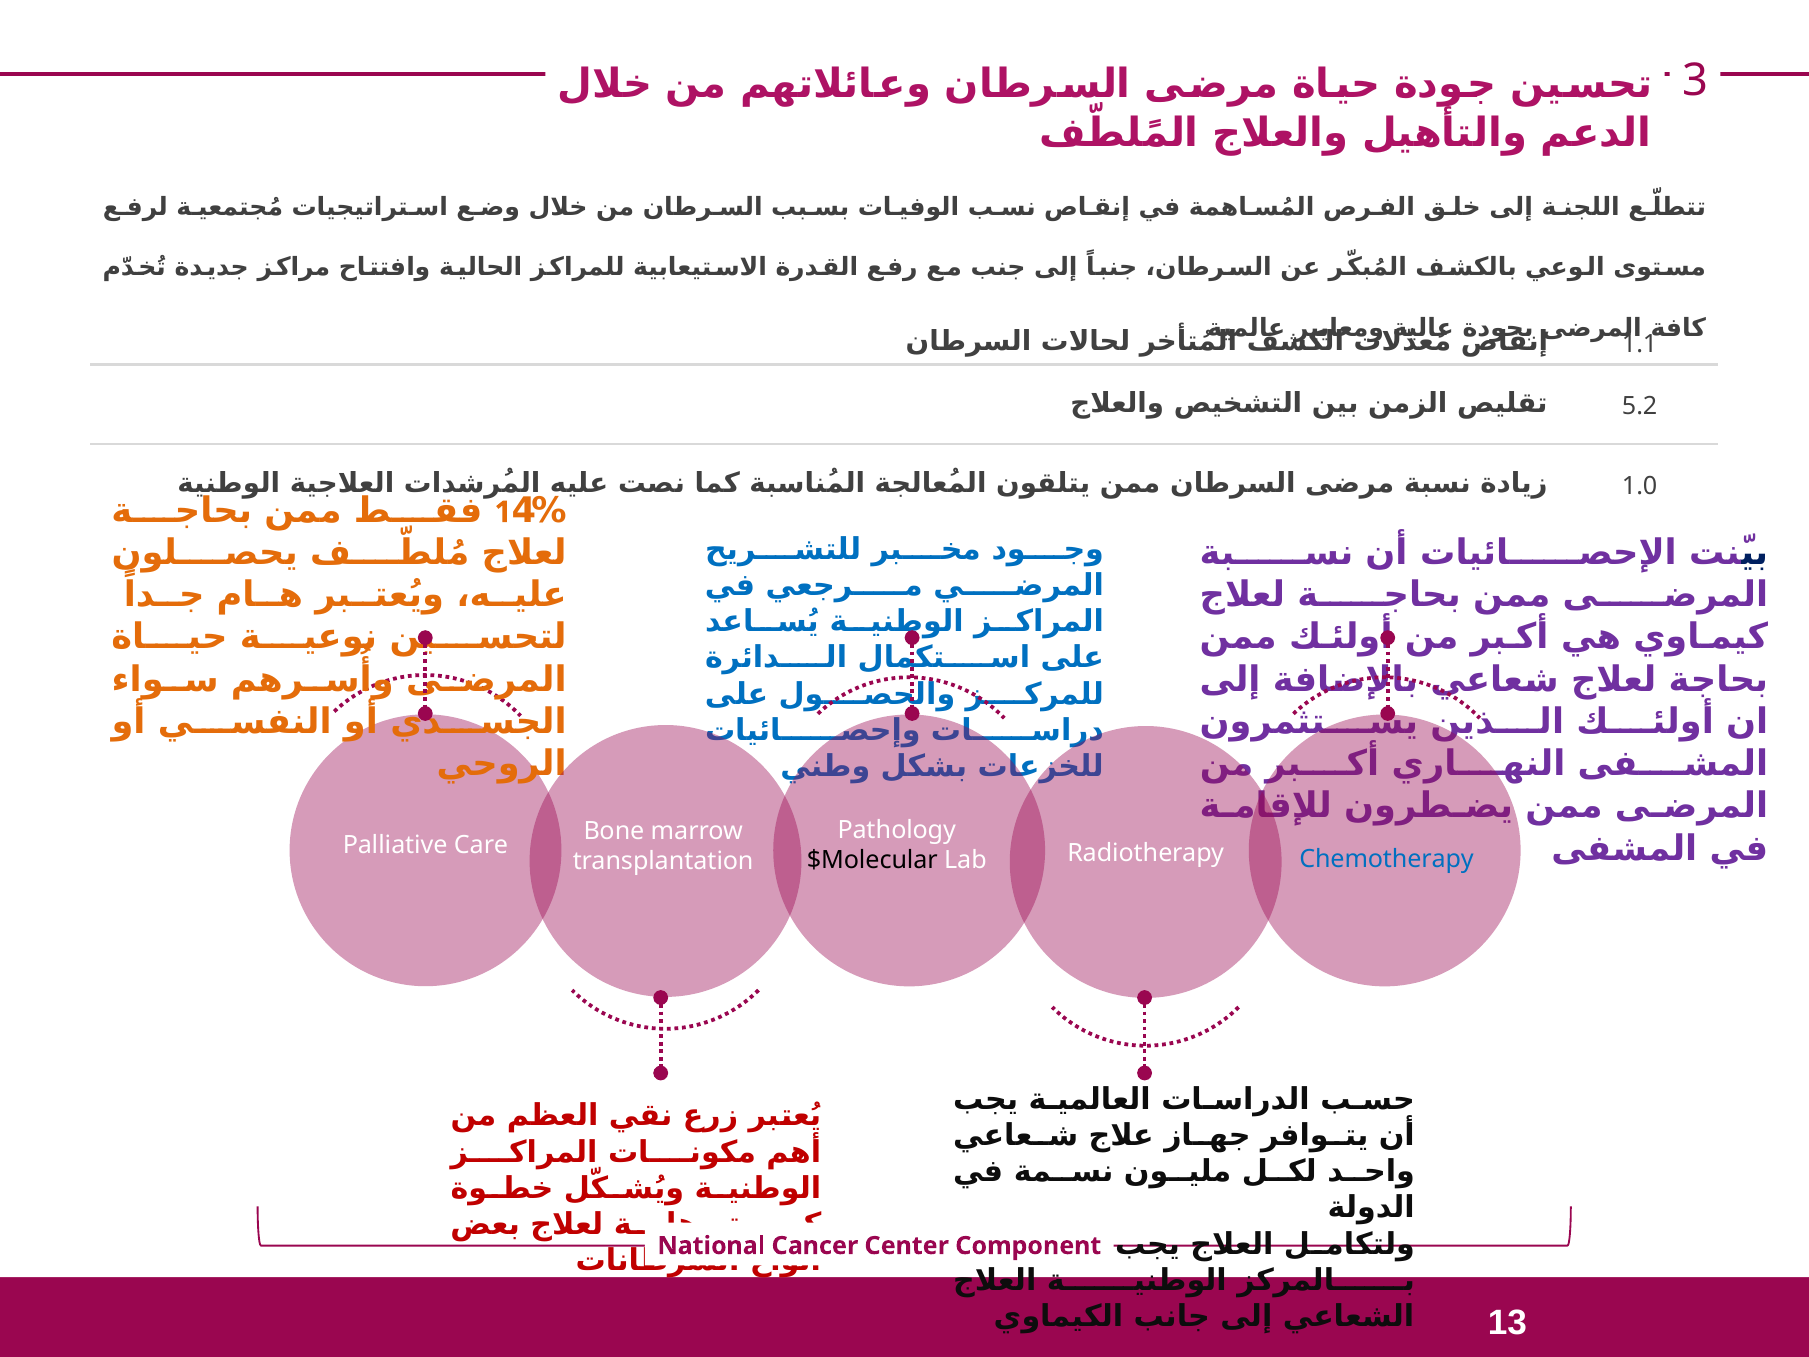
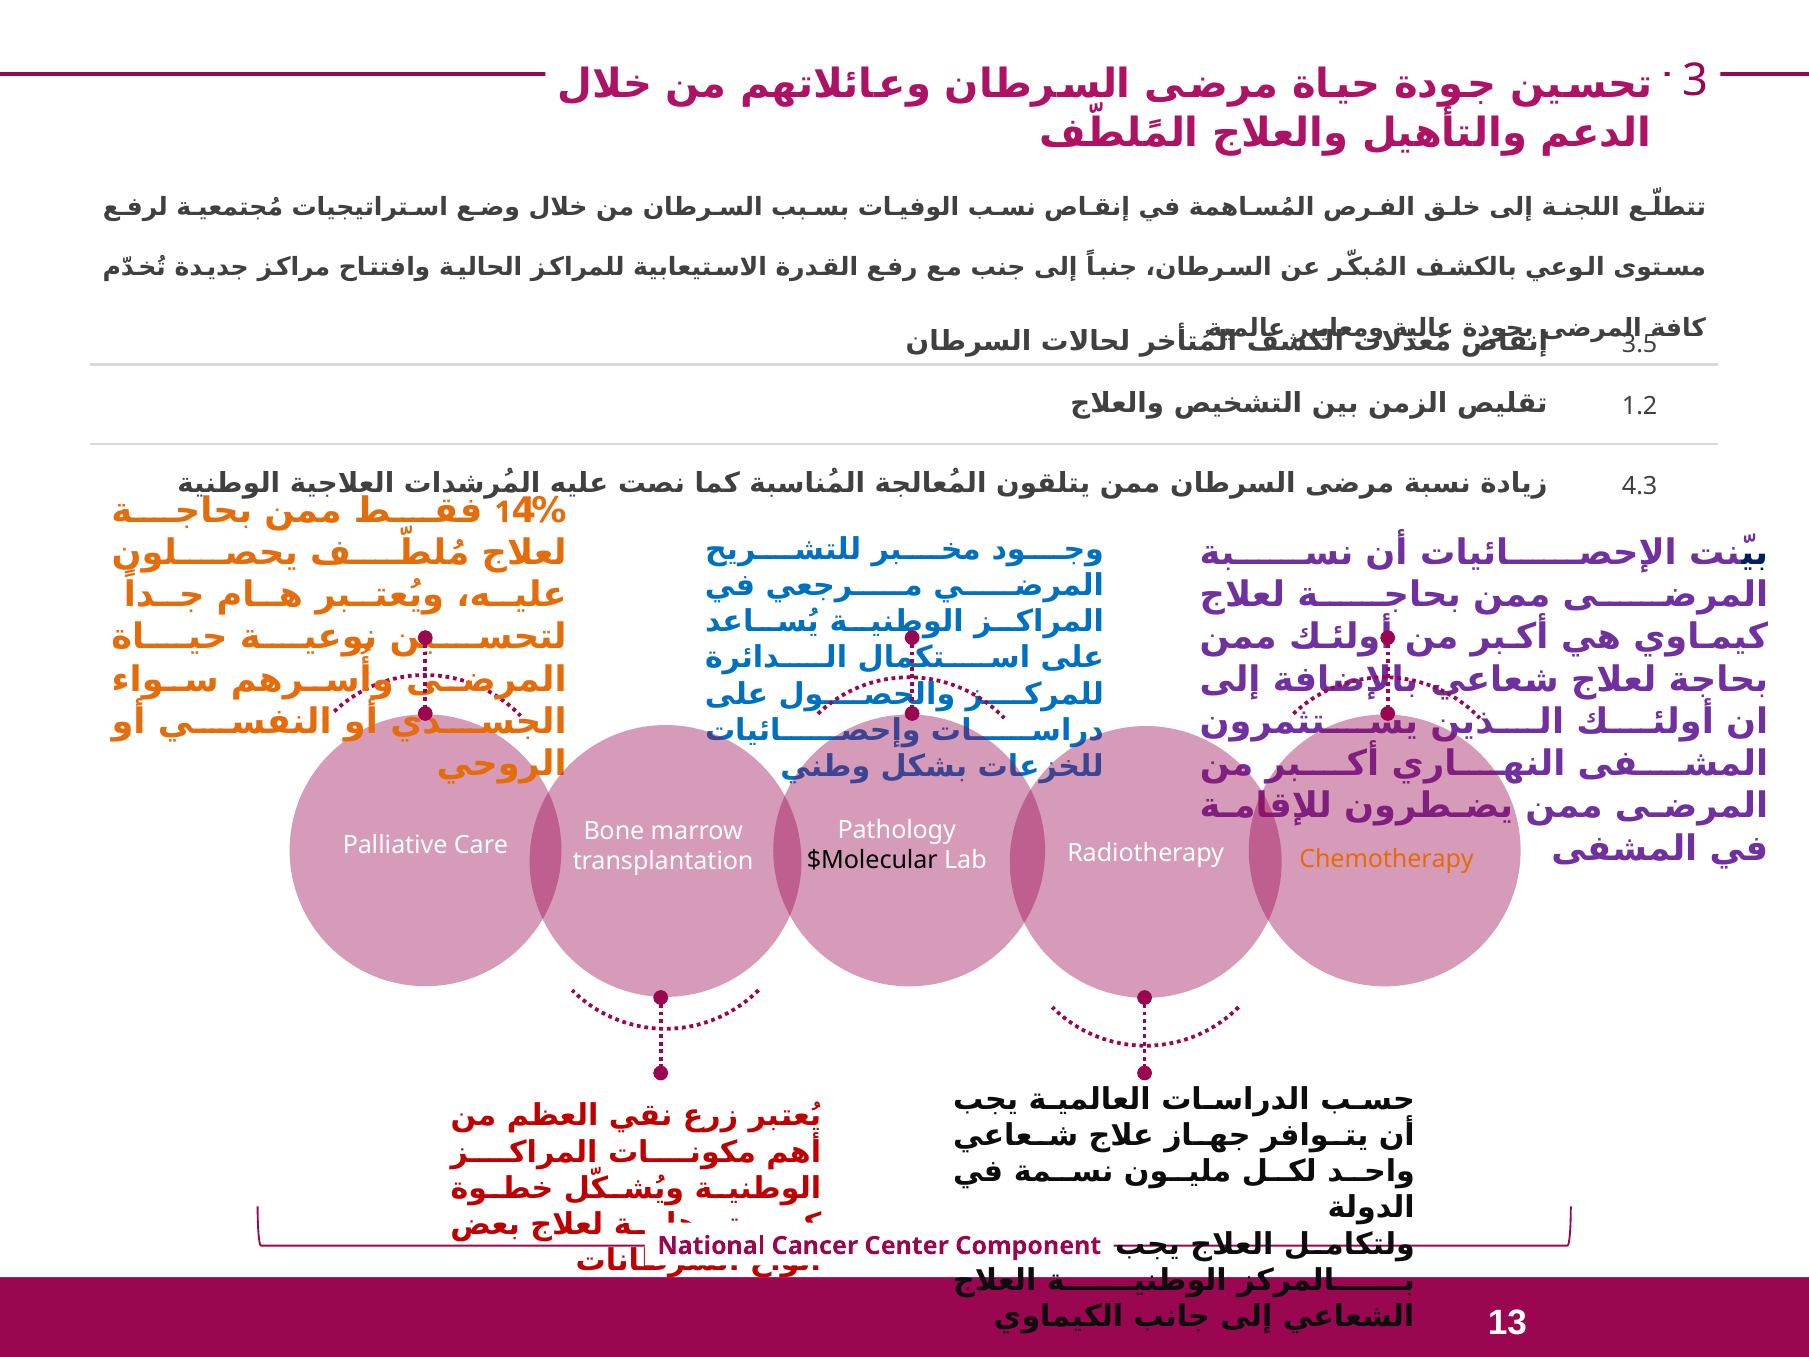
1.1: 1.1 -> 3.5 (1640, 344)
5.2: 5.2 -> 1.2 (1640, 406)
1.0: 1.0 -> 4.3 (1640, 486)
Chemotherapy colour: blue -> orange (1387, 859)
